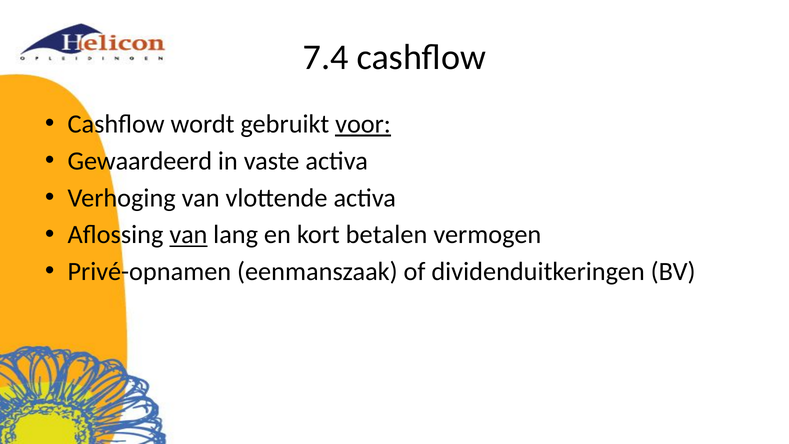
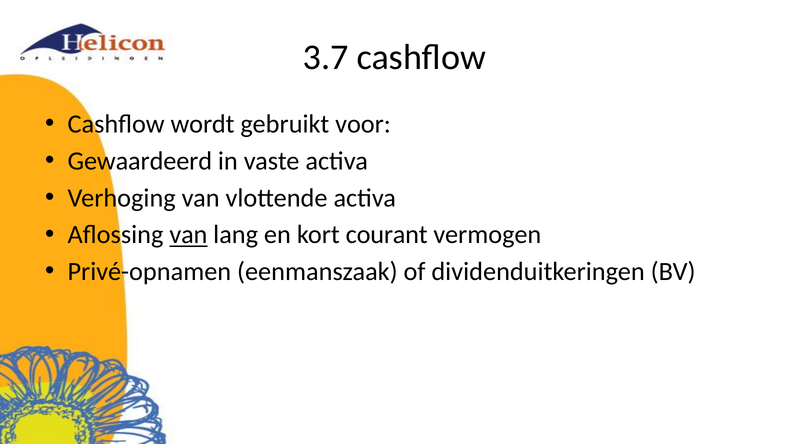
7.4: 7.4 -> 3.7 (326, 57)
voor underline: present -> none (363, 124)
betalen: betalen -> courant (387, 235)
